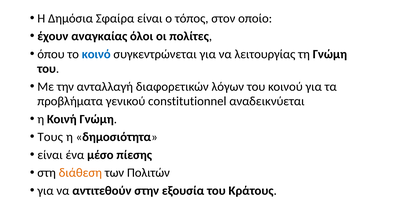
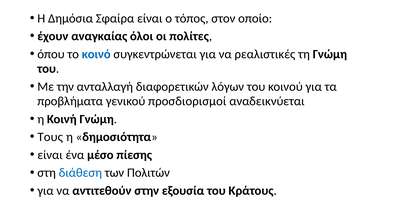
λειτουργίας: λειτουργίας -> ρεαλιστικές (265, 54)
constitutionnel: constitutionnel -> προσδιορισμοί (187, 101)
διάθεση colour: orange -> blue (80, 173)
